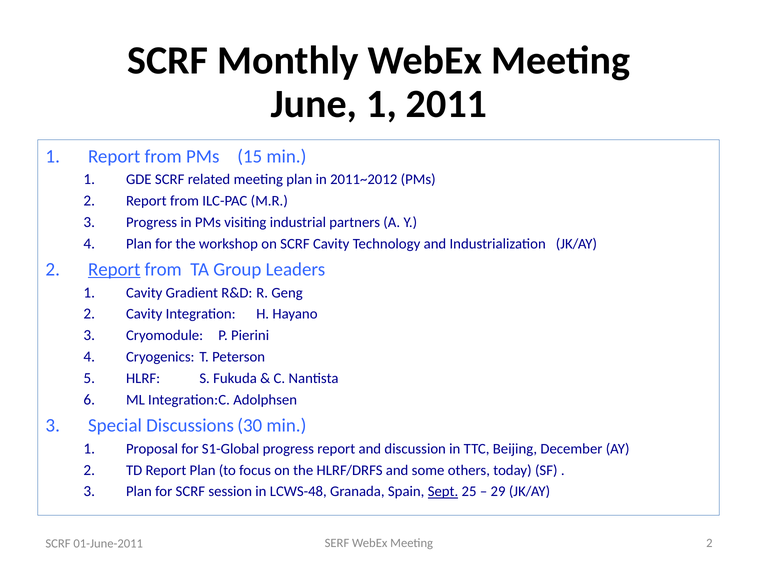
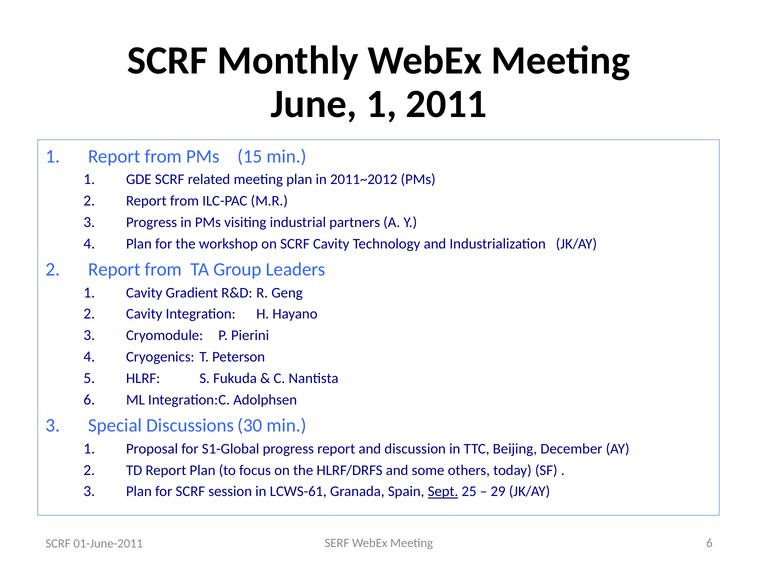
Report underline: present -> none (114, 269)
LCWS-48: LCWS-48 -> LCWS-61 (298, 491)
Meeting 2: 2 -> 6 (709, 543)
